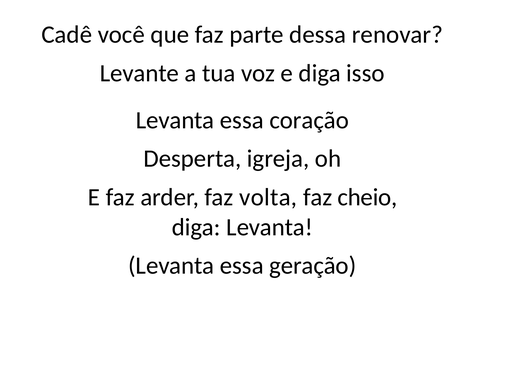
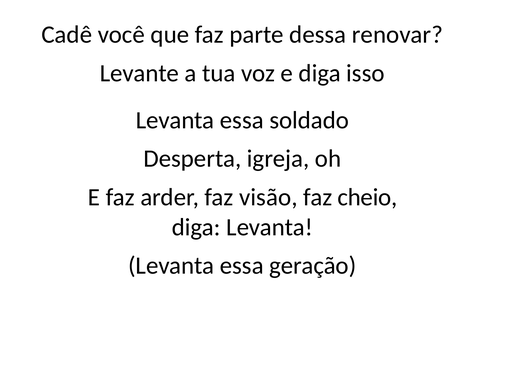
coração: coração -> soldado (309, 120)
volta: volta -> visão (268, 197)
